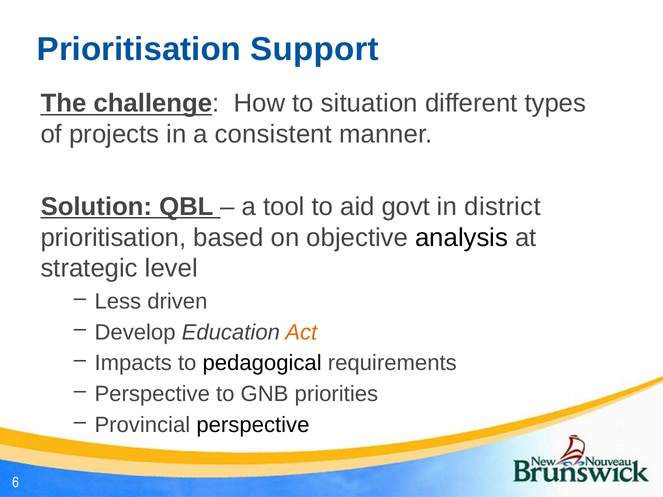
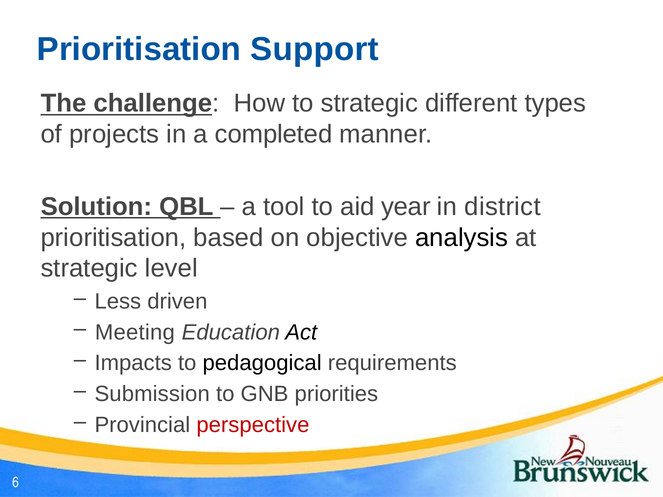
to situation: situation -> strategic (369, 103)
consistent: consistent -> completed (274, 134)
govt: govt -> year (406, 207)
Develop: Develop -> Meeting (135, 332)
Act colour: orange -> black (301, 332)
Perspective: Perspective -> Submission (152, 394)
perspective colour: black -> red (253, 425)
